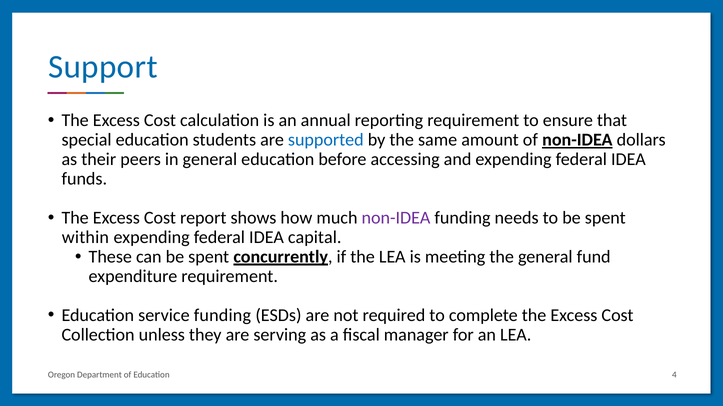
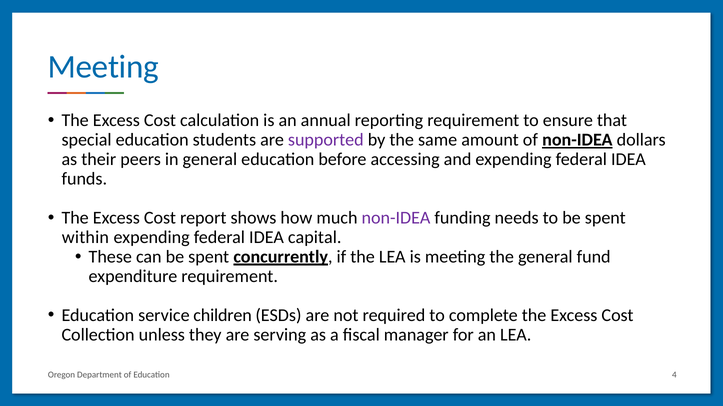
Support: Support -> Meeting (103, 67)
supported colour: blue -> purple (326, 140)
service funding: funding -> children (223, 316)
